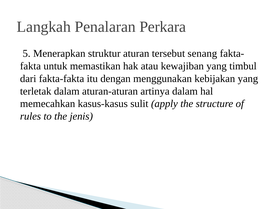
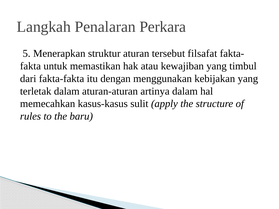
senang: senang -> filsafat (202, 54)
jenis: jenis -> baru (81, 116)
